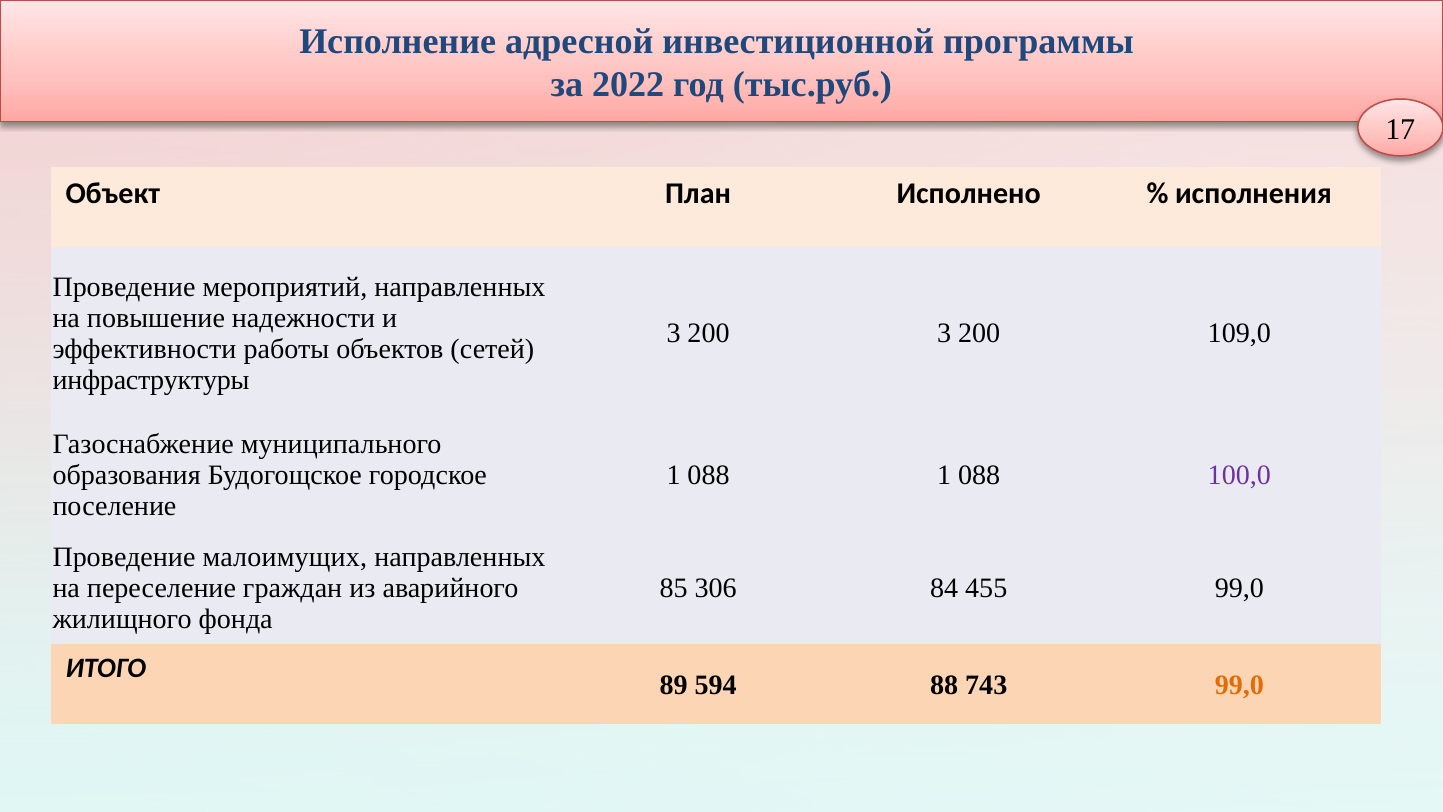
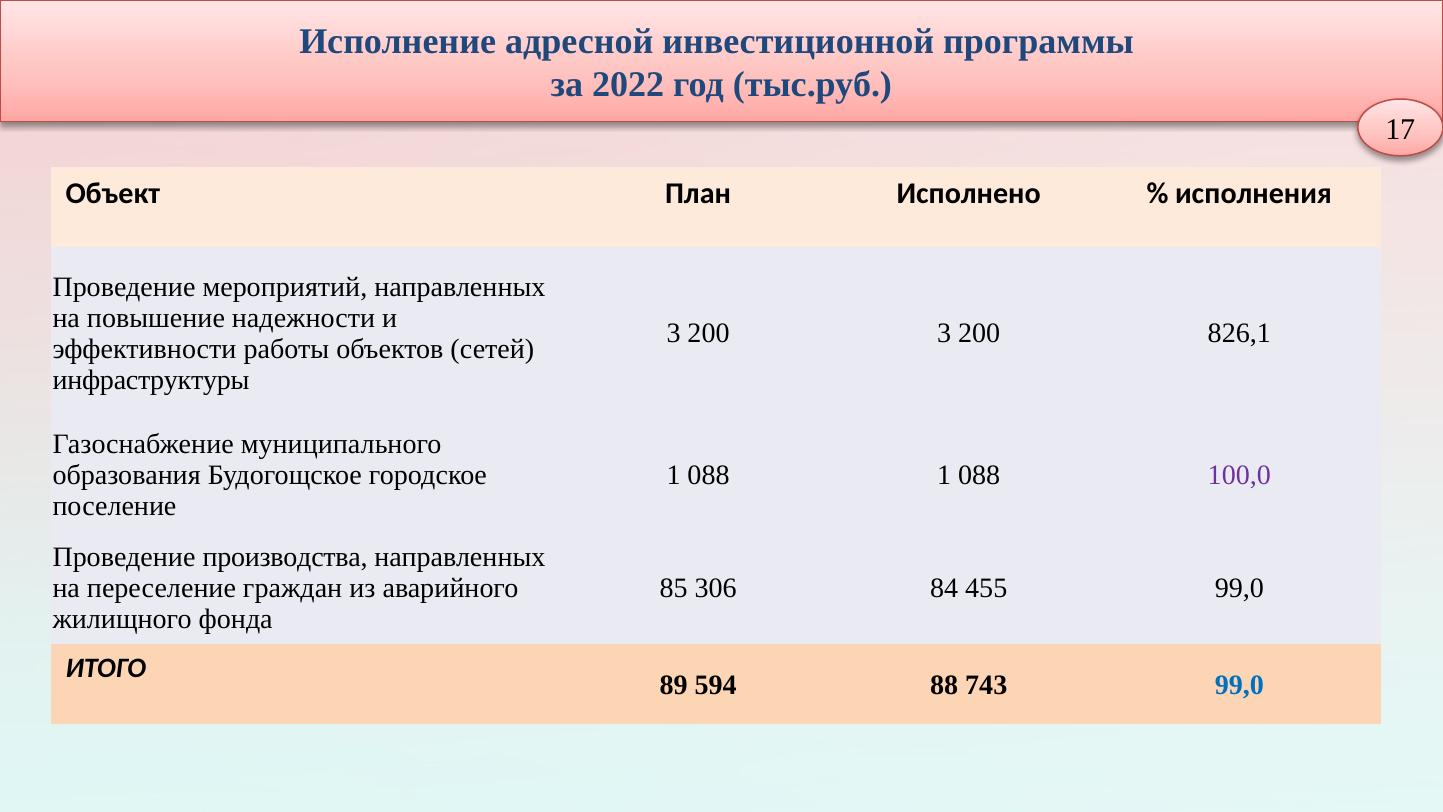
109,0: 109,0 -> 826,1 (1239, 334)
малоимущих: малоимущих -> производства (285, 557)
99,0 colour: orange -> blue (1239, 685)
